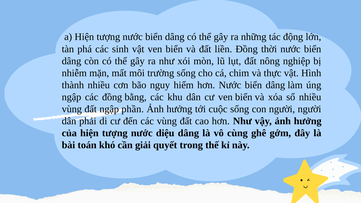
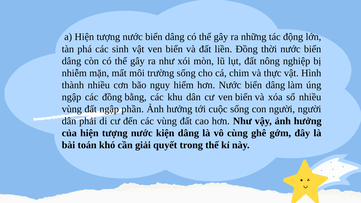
diệu: diệu -> kiện (165, 133)
